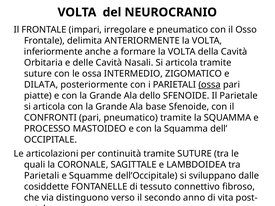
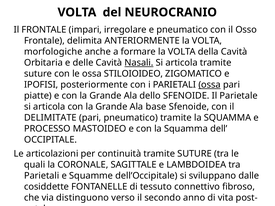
inferiormente: inferiormente -> morfologiche (53, 52)
Nasali underline: none -> present (139, 63)
INTERMEDIO: INTERMEDIO -> STILOIOIDEO (133, 74)
DILATA: DILATA -> IPOFISI (41, 85)
CONFRONTI: CONFRONTI -> DELIMITATE (50, 118)
